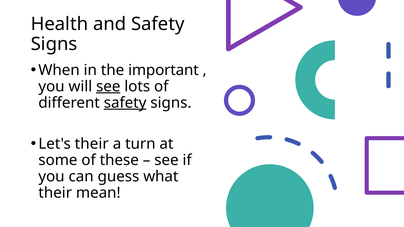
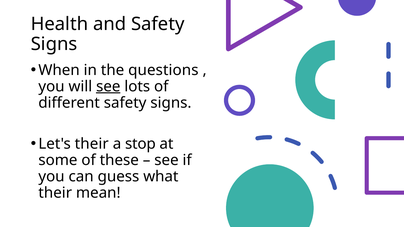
important: important -> questions (163, 70)
safety underline: present -> none (125, 103)
turn: turn -> stop (140, 144)
